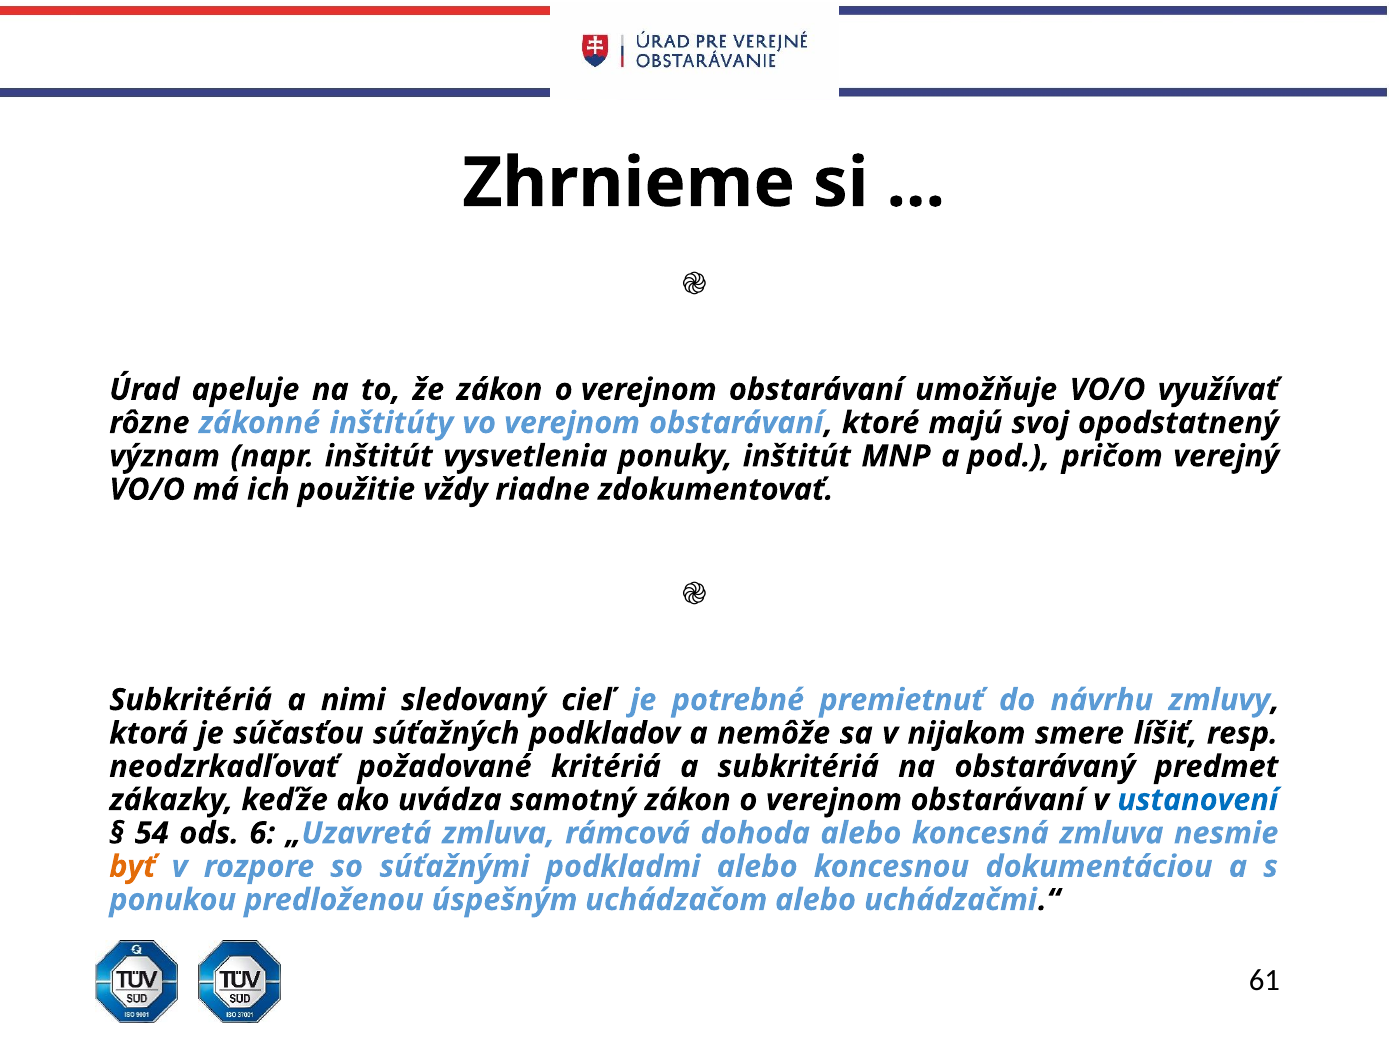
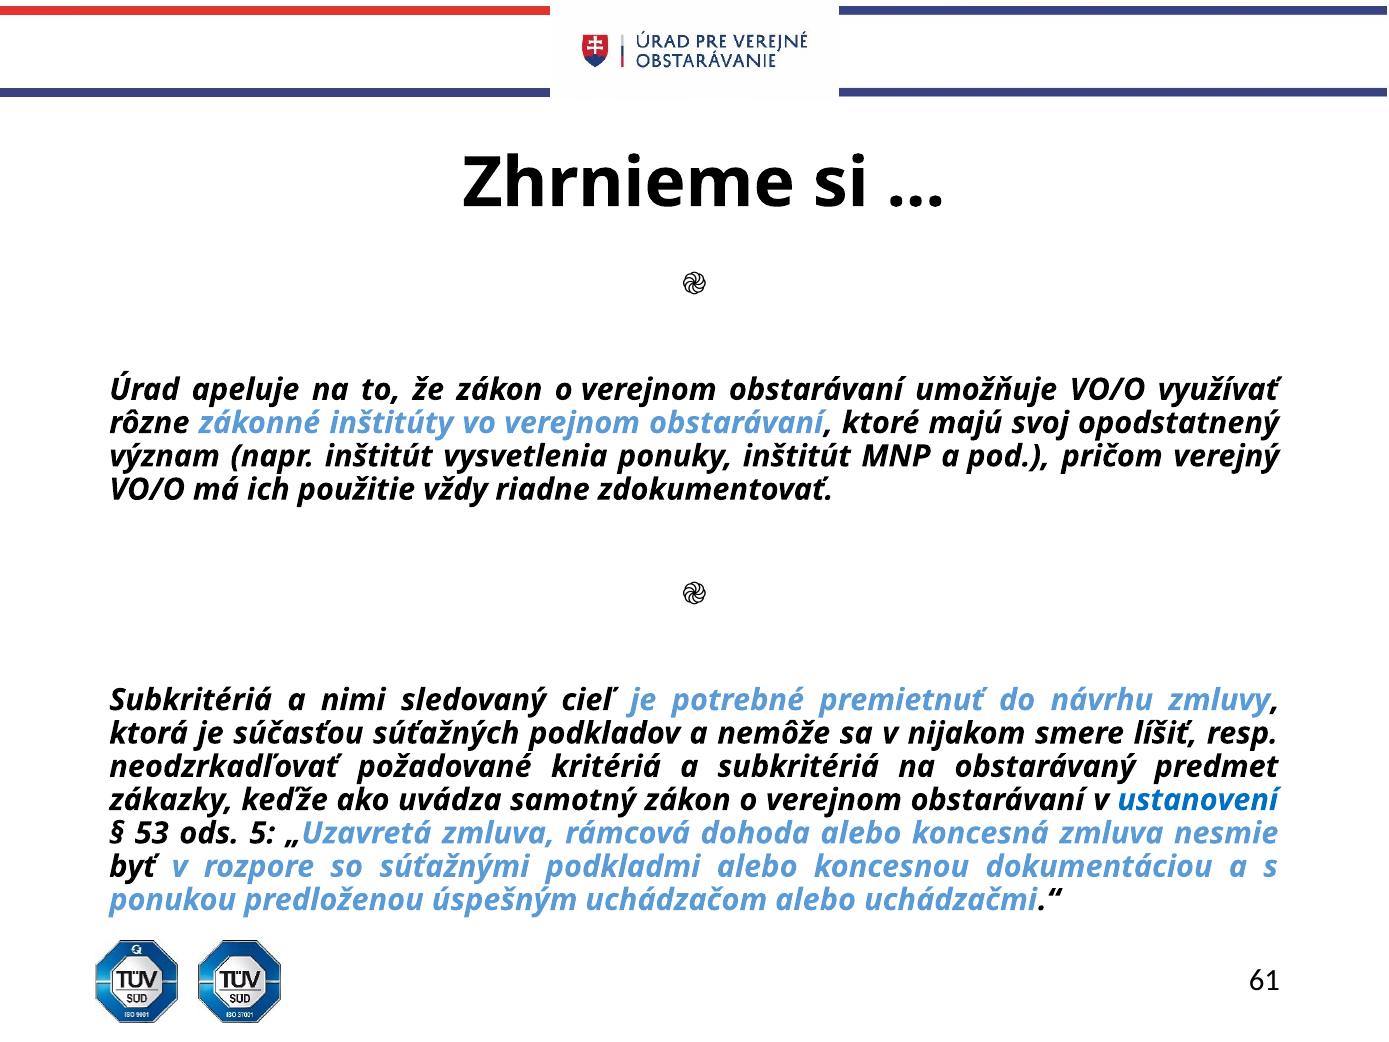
54: 54 -> 53 (152, 833)
6: 6 -> 5 (262, 833)
byť colour: orange -> black (132, 866)
